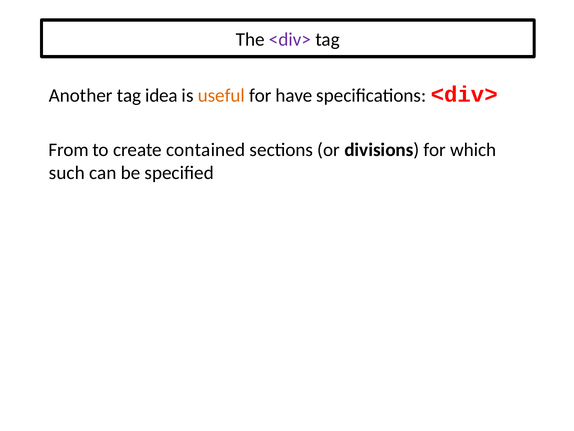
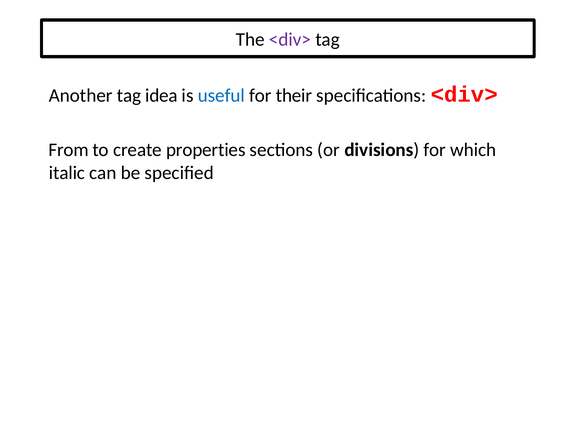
useful colour: orange -> blue (221, 95)
have: have -> their (294, 95)
contained: contained -> properties (206, 150)
such: such -> italic (67, 173)
